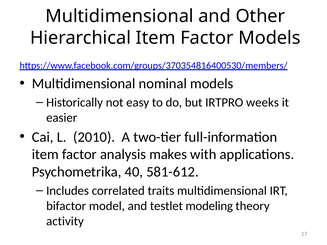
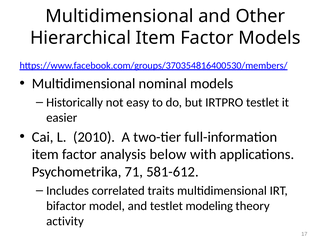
IRTPRO weeks: weeks -> testlet (263, 102)
makes: makes -> below (168, 155)
40: 40 -> 71 (134, 172)
